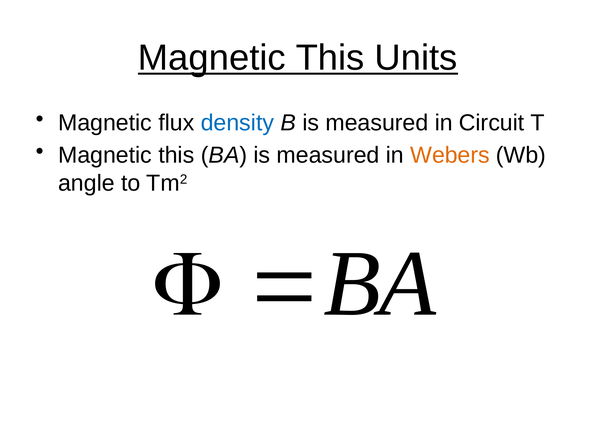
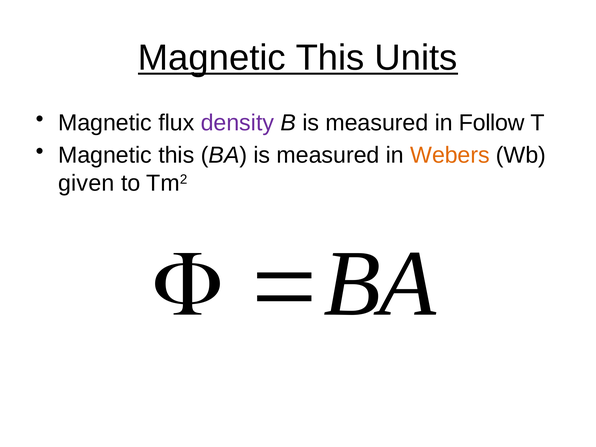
density colour: blue -> purple (237, 123)
Circuit: Circuit -> Follow (492, 123)
angle: angle -> given (86, 183)
